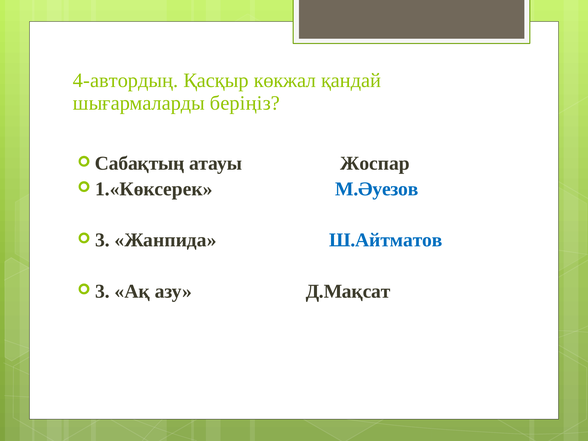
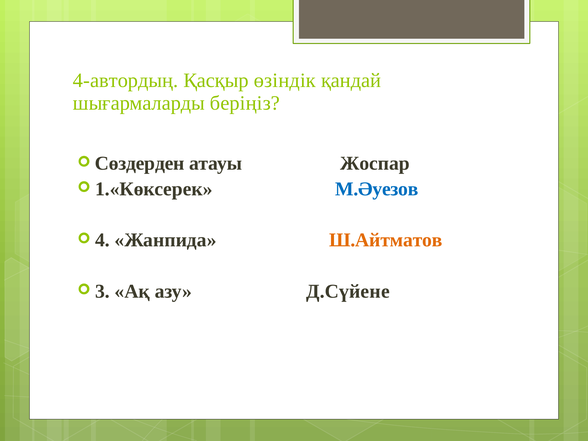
көкжал: көкжал -> өзіндік (285, 80)
Сабақтың: Сабақтың -> Сөздерден (140, 163)
3: 3 -> 4 (102, 240)
Ш.Айтматов colour: blue -> orange (386, 240)
Д.Мақсат: Д.Мақсат -> Д.Сүйене (348, 291)
